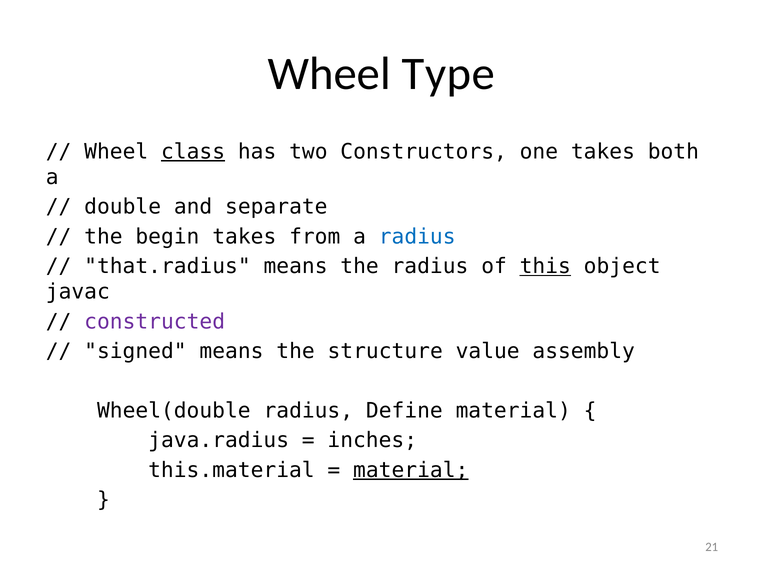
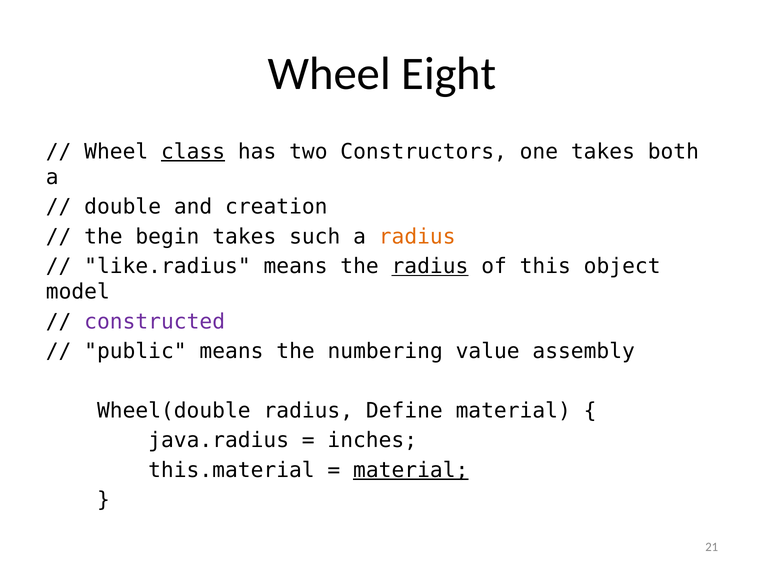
Type: Type -> Eight (449, 74)
separate: separate -> creation (276, 207)
from: from -> such (315, 237)
radius colour: blue -> orange (417, 237)
that.radius: that.radius -> like.radius (167, 266)
radius underline: none -> present (430, 266)
this underline: present -> none (545, 266)
javac: javac -> model (78, 292)
signed: signed -> public (135, 351)
structure: structure -> numbering (385, 351)
